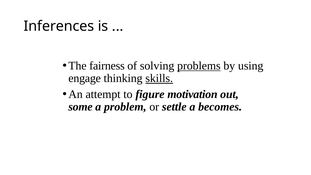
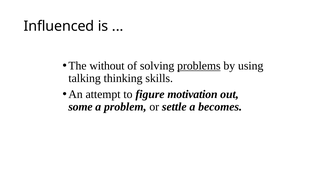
Inferences: Inferences -> Influenced (59, 26)
fairness: fairness -> without (107, 66)
engage: engage -> talking (85, 78)
skills underline: present -> none (159, 78)
